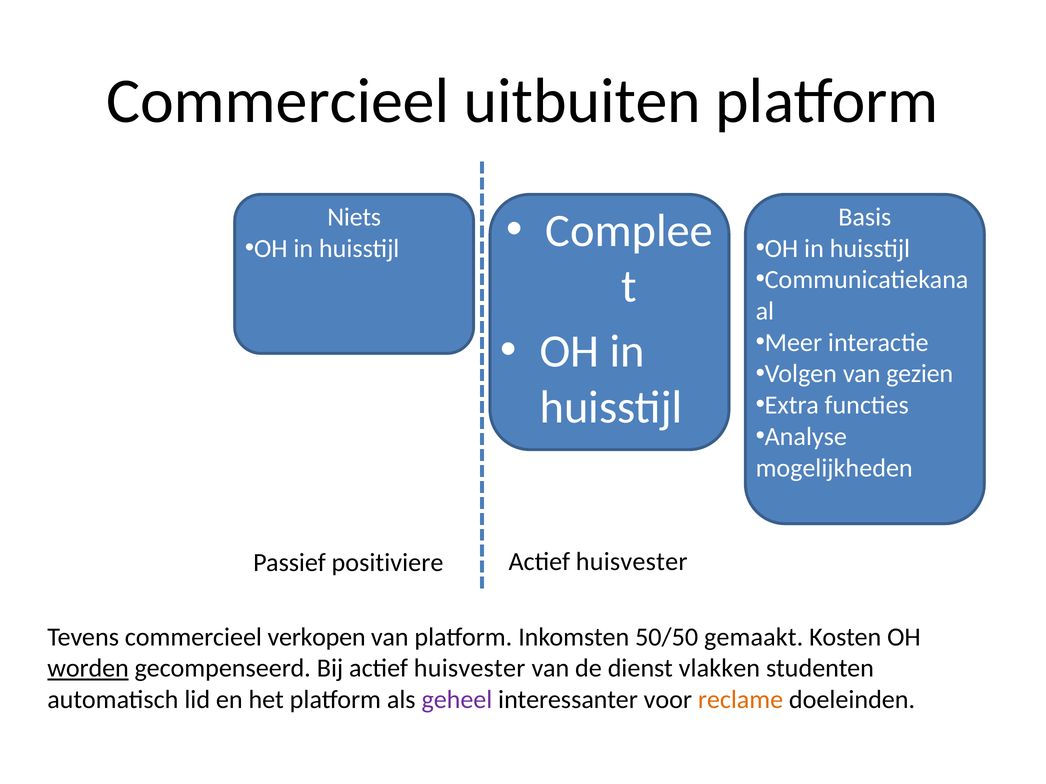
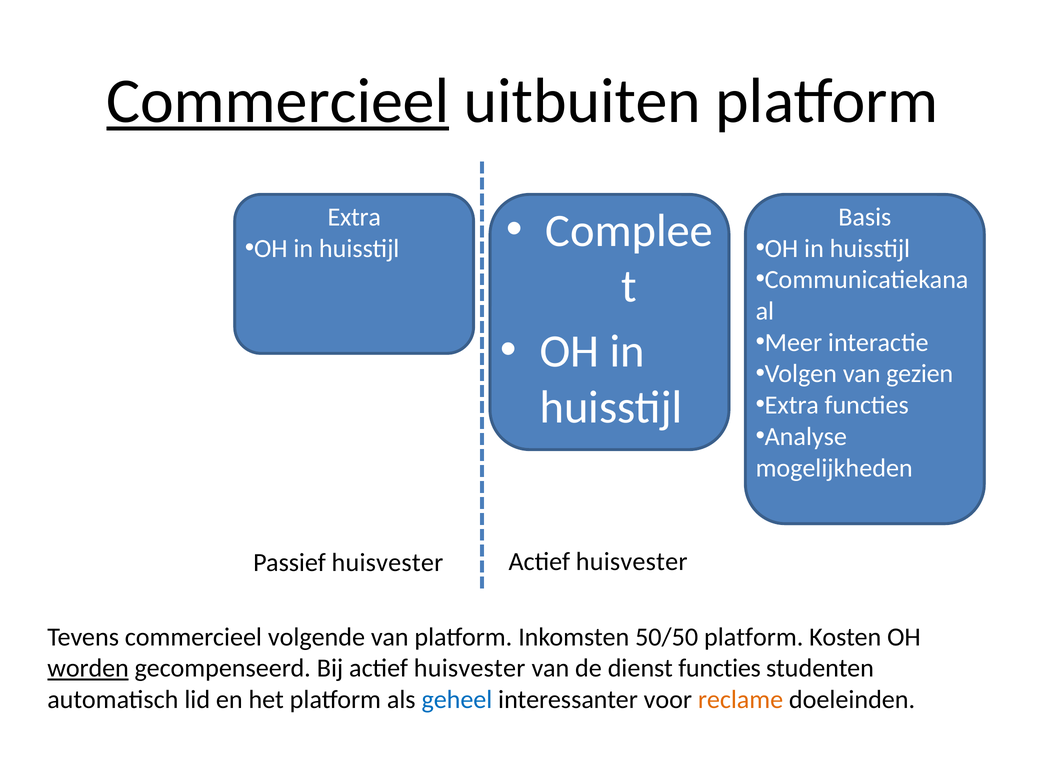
Commercieel underline: none -> present (278, 101)
Niets: Niets -> Extra (354, 217)
Passief positiviere: positiviere -> huisvester (387, 563)
verkopen: verkopen -> volgende (316, 637)
50/50 gemaakt: gemaakt -> platform (754, 637)
vlakken: vlakken -> functies (720, 669)
geheel colour: purple -> blue (457, 700)
